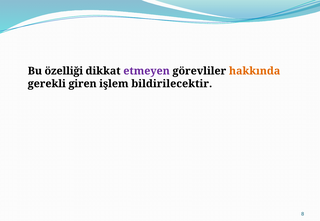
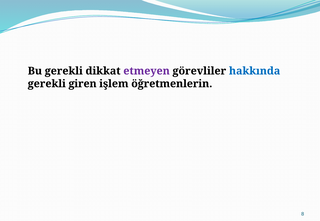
Bu özelliği: özelliği -> gerekli (64, 71)
hakkında colour: orange -> blue (255, 71)
bildirilecektir: bildirilecektir -> öğretmenlerin (172, 84)
